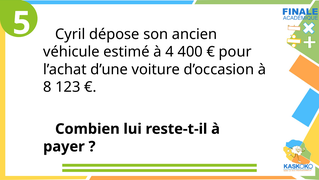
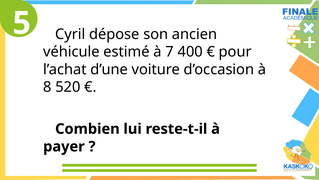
4: 4 -> 7 (170, 52)
123: 123 -> 520 (68, 87)
